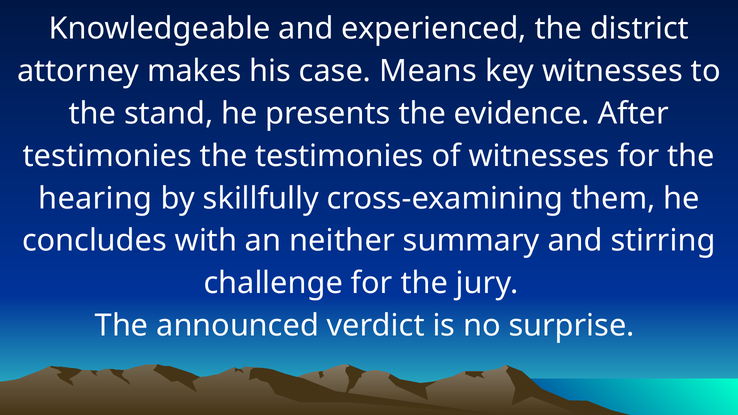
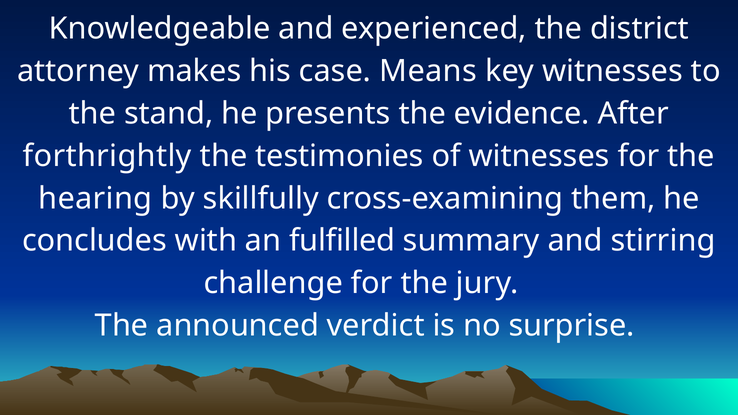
testimonies: testimonies -> forthrightly (107, 156)
neither: neither -> fulfilled (342, 241)
